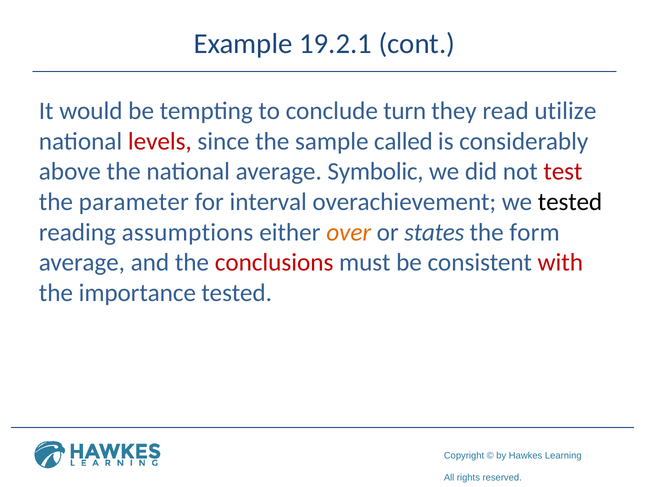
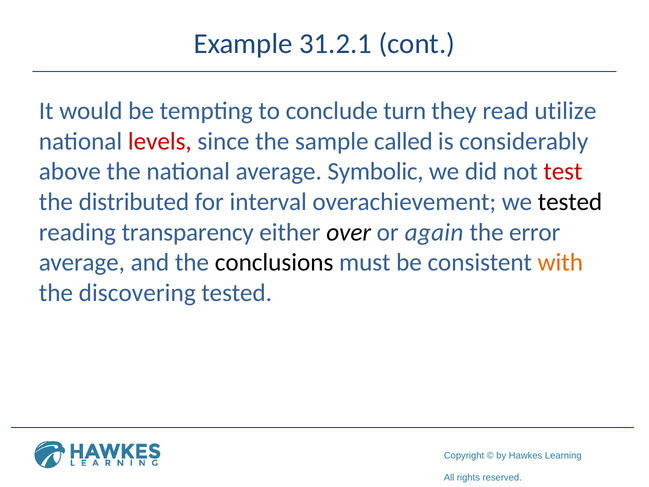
19.2.1: 19.2.1 -> 31.2.1 (336, 44)
parameter: parameter -> distributed (134, 202)
assumptions: assumptions -> transparency (188, 232)
over colour: orange -> black (349, 232)
states: states -> again (434, 232)
form: form -> error (535, 232)
conclusions colour: red -> black (274, 262)
with colour: red -> orange (560, 262)
importance: importance -> discovering (137, 293)
